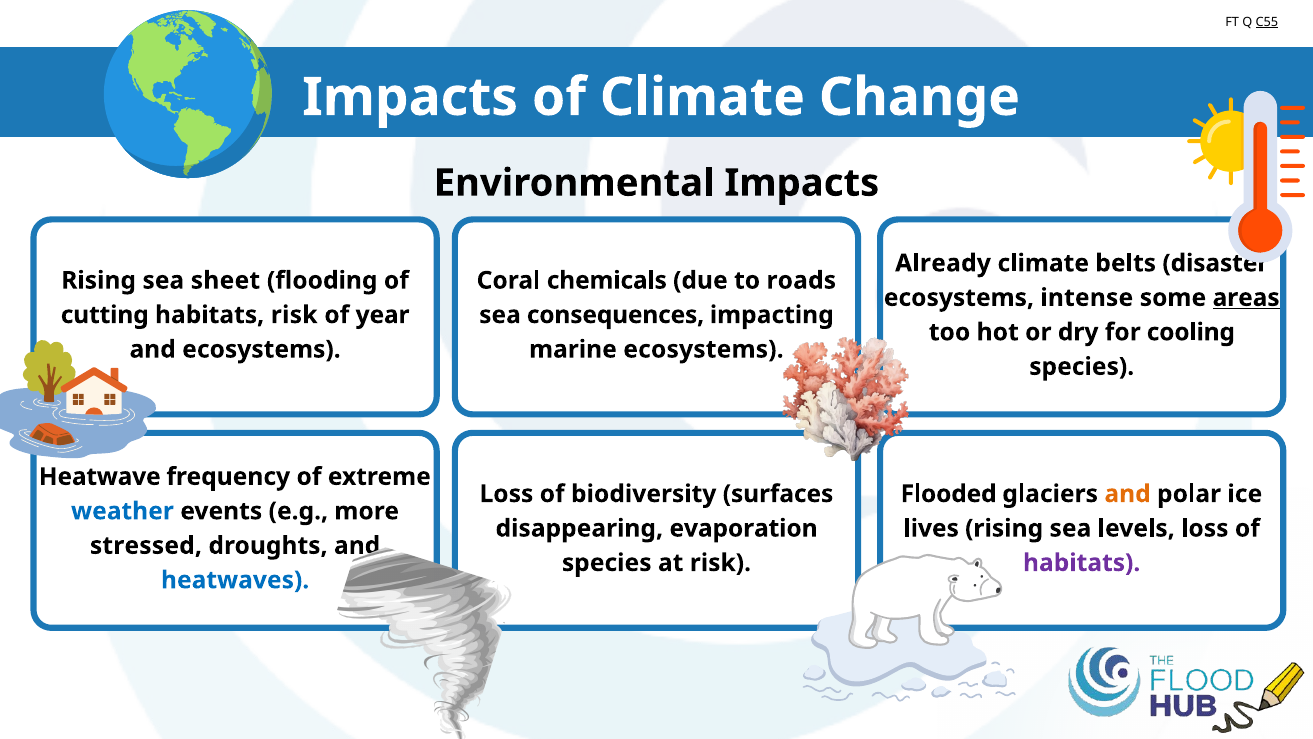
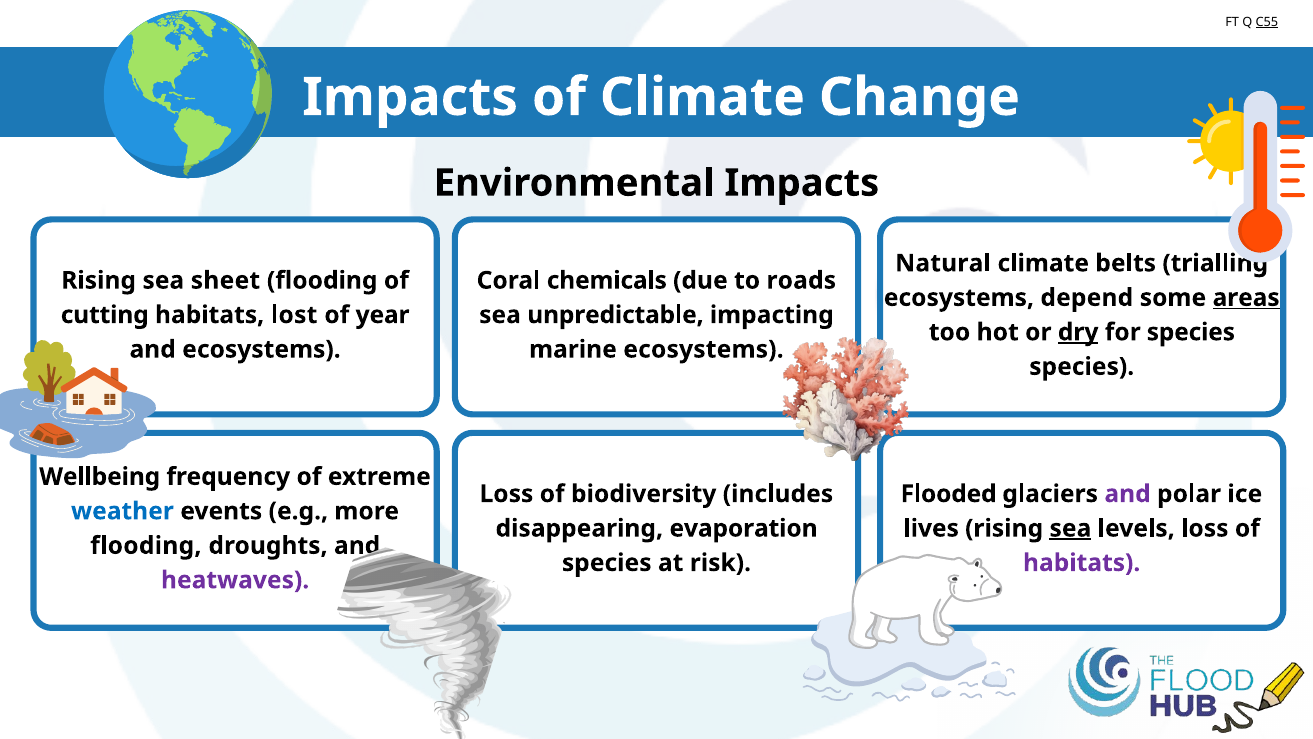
Already: Already -> Natural (943, 263)
disaster: disaster -> trialling (1215, 263)
intense: intense -> depend (1087, 298)
habitats risk: risk -> lost (294, 315)
consequences: consequences -> unpredictable (615, 315)
dry underline: none -> present (1078, 332)
for cooling: cooling -> species (1191, 332)
Heatwave: Heatwave -> Wellbeing (100, 476)
surfaces: surfaces -> includes (778, 494)
and colour: orange -> purple (1128, 494)
sea underline: none -> present (1070, 528)
stressed: stressed -> flooding (146, 545)
heatwaves colour: blue -> purple (235, 580)
